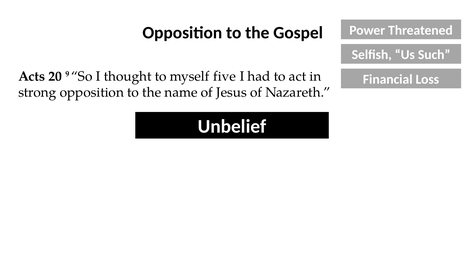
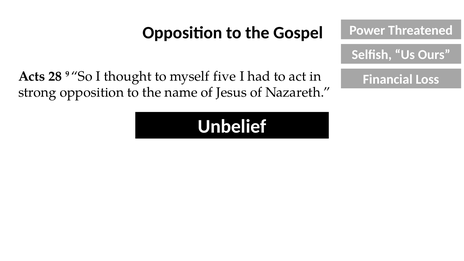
Such: Such -> Ours (434, 55)
20: 20 -> 28 (55, 76)
